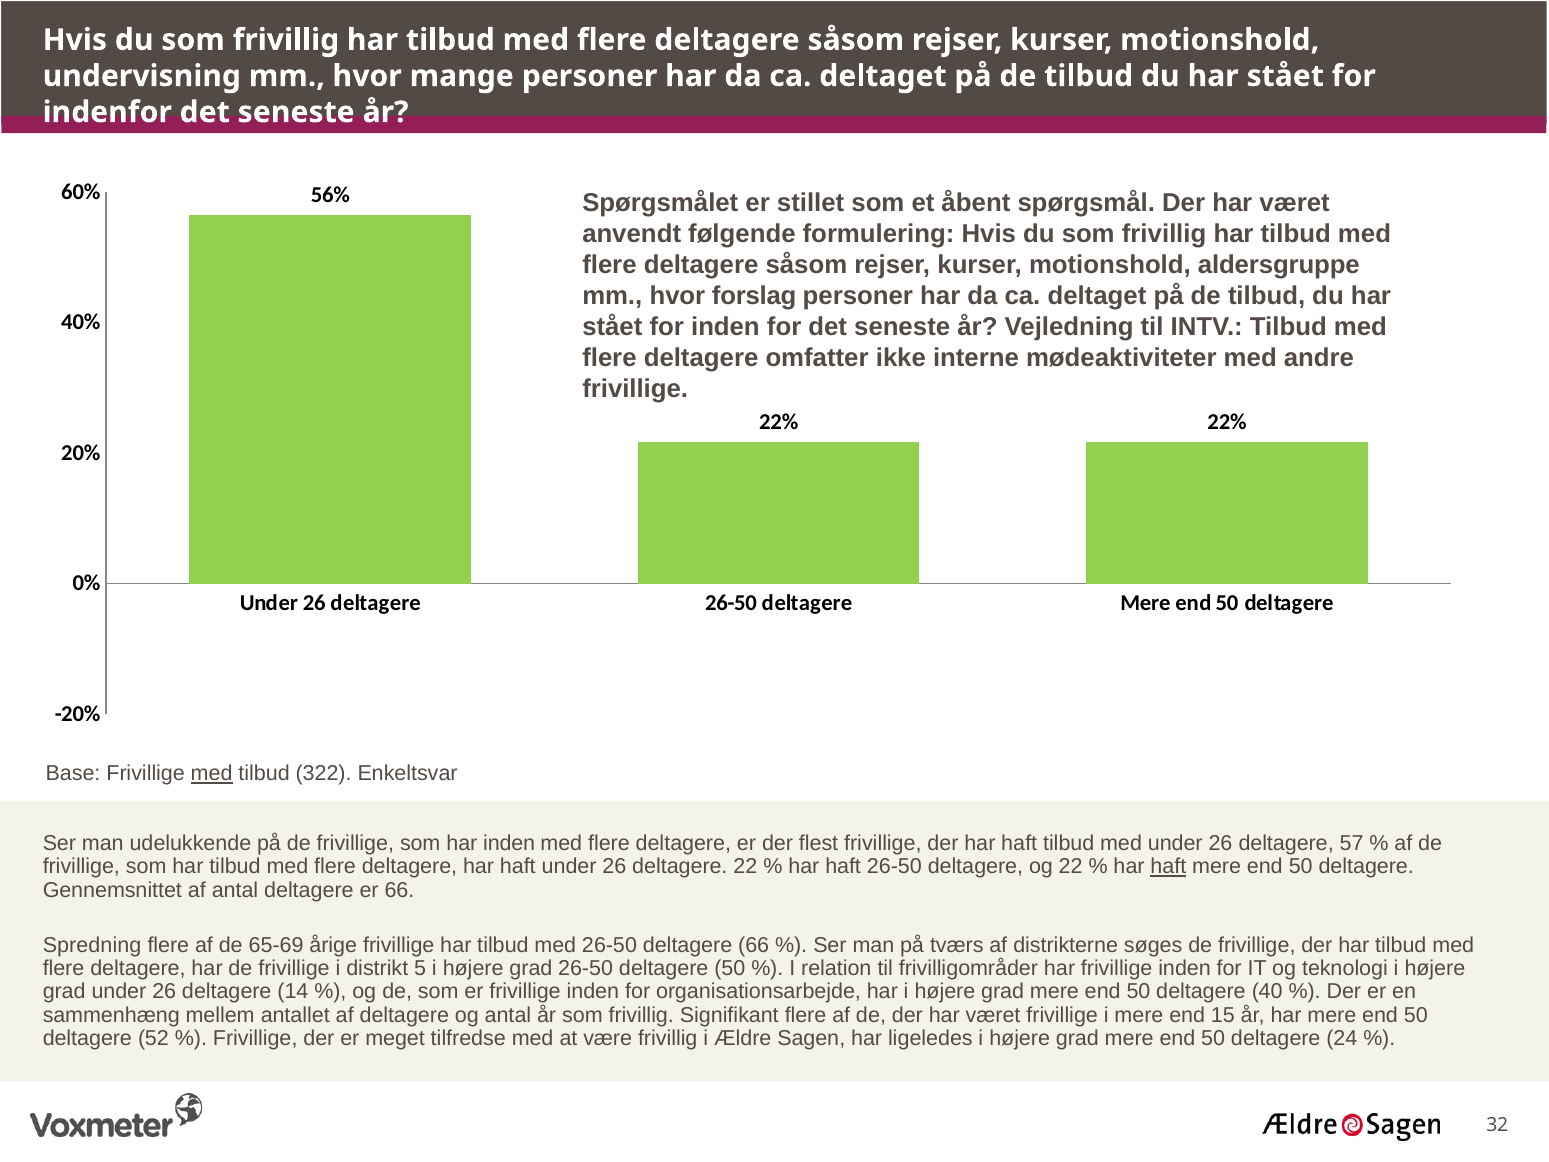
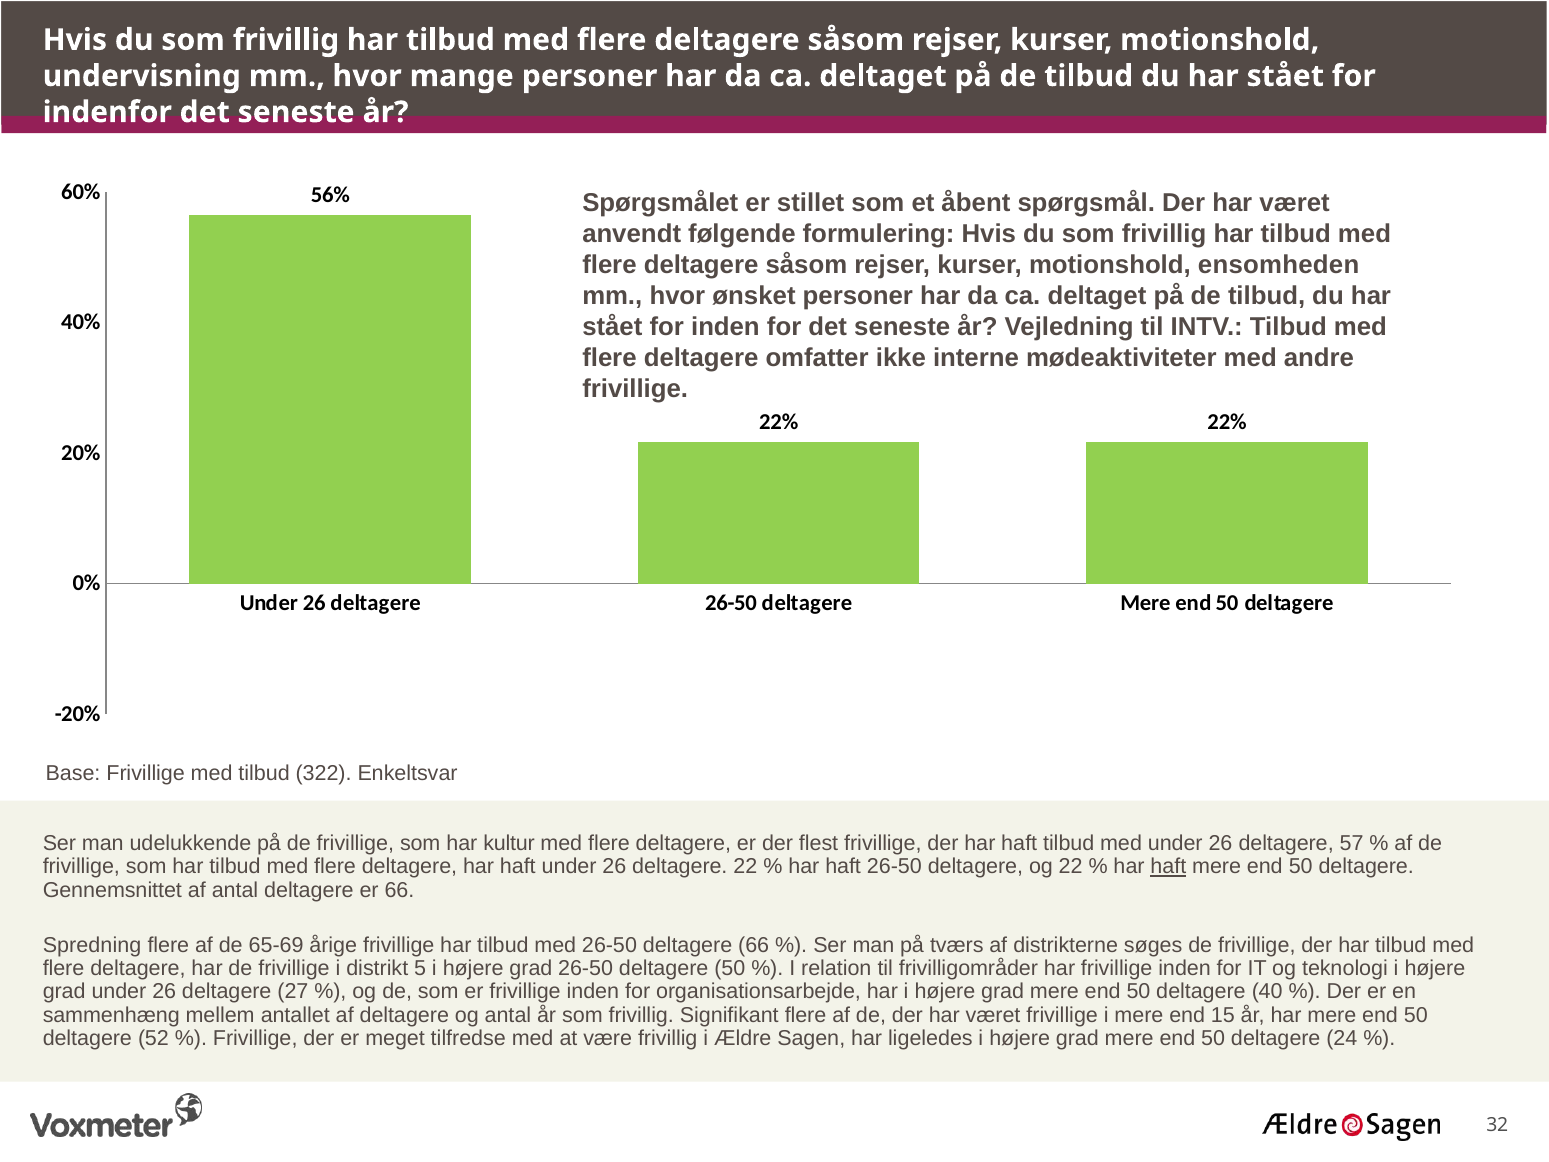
aldersgruppe: aldersgruppe -> ensomheden (1279, 265)
forslag: forslag -> ønsket (754, 296)
med underline: present -> none (212, 774)
har inden: inden -> kultur (509, 843)
14: 14 -> 27 (293, 992)
